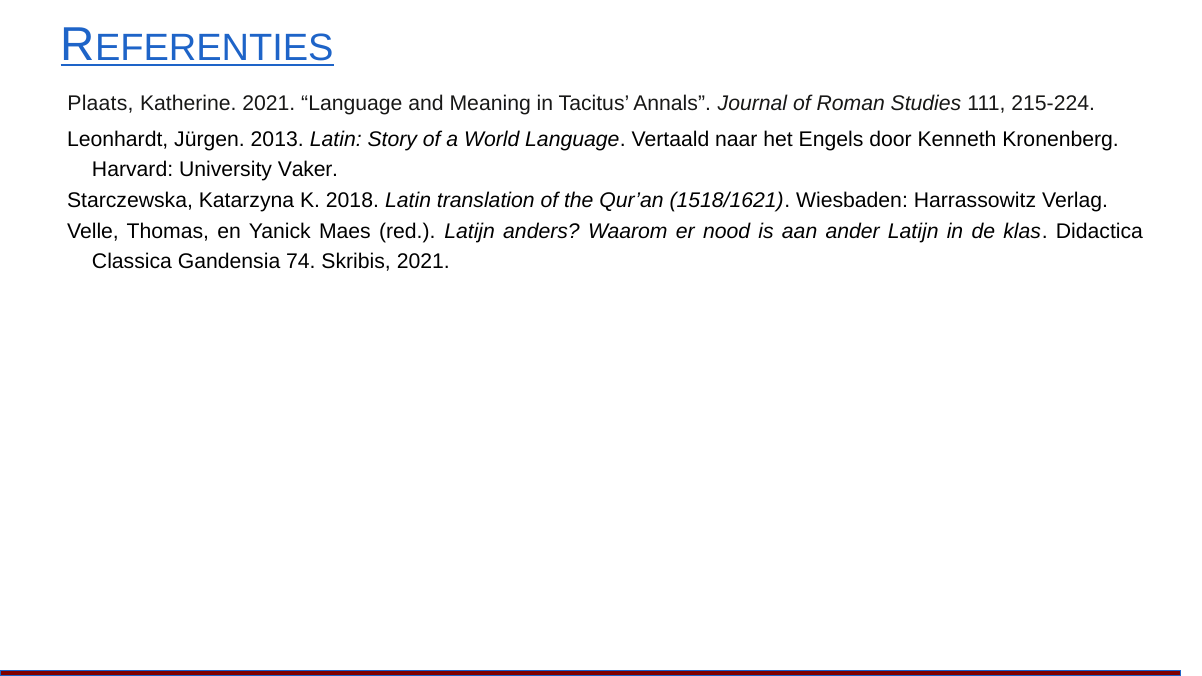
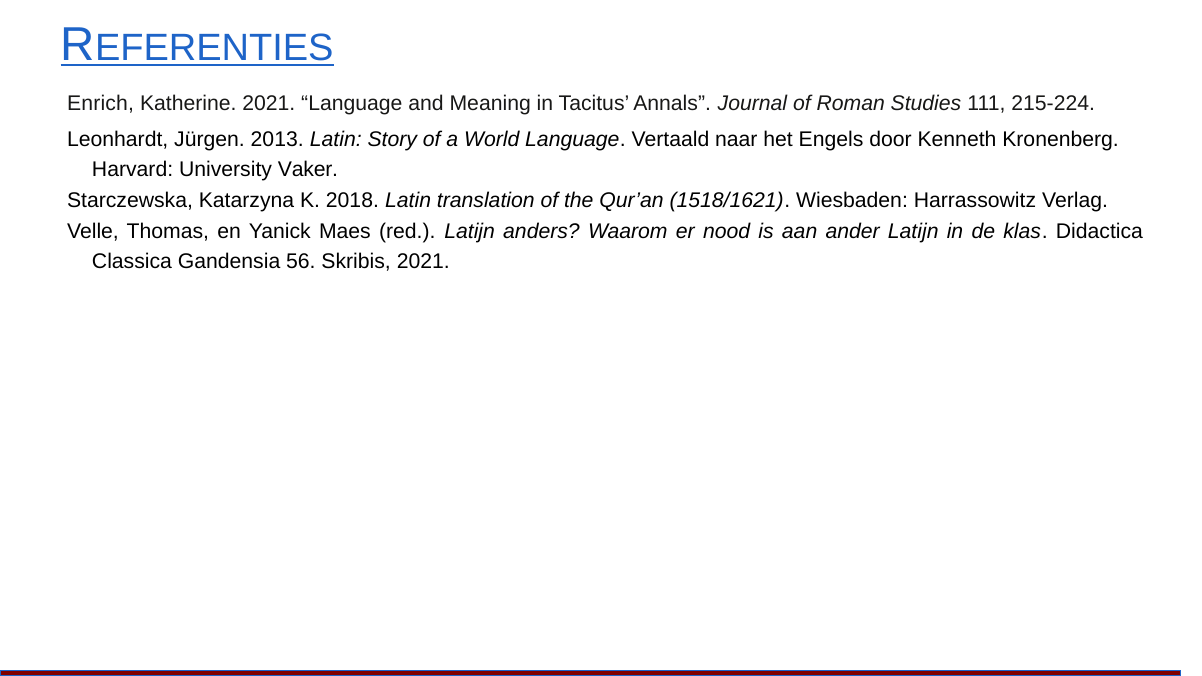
Plaats: Plaats -> Enrich (101, 104)
74: 74 -> 56 (301, 262)
